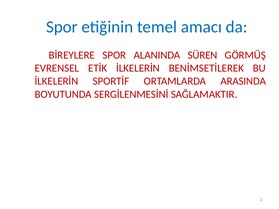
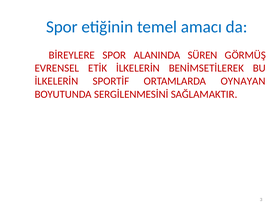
ARASINDA: ARASINDA -> OYNAYAN (243, 81)
